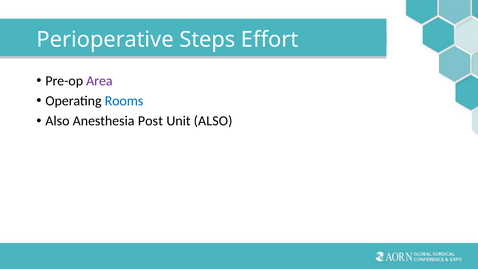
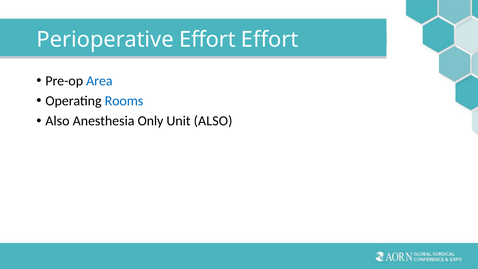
Perioperative Steps: Steps -> Effort (207, 39)
Area colour: purple -> blue (99, 81)
Post: Post -> Only (150, 121)
